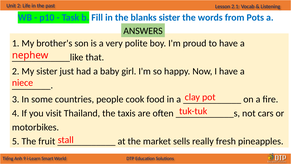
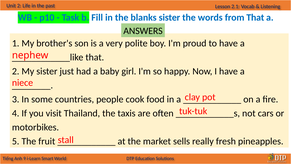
from Pots: Pots -> That (255, 17)
